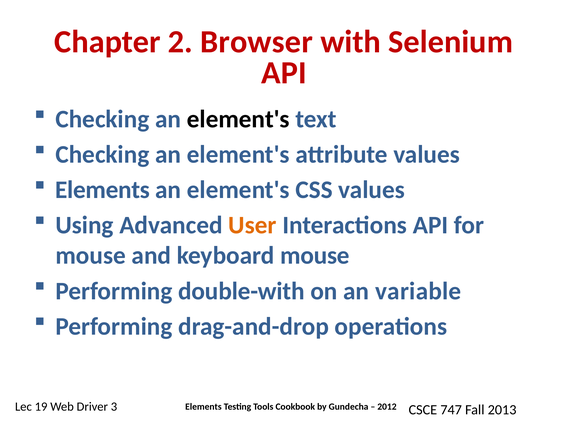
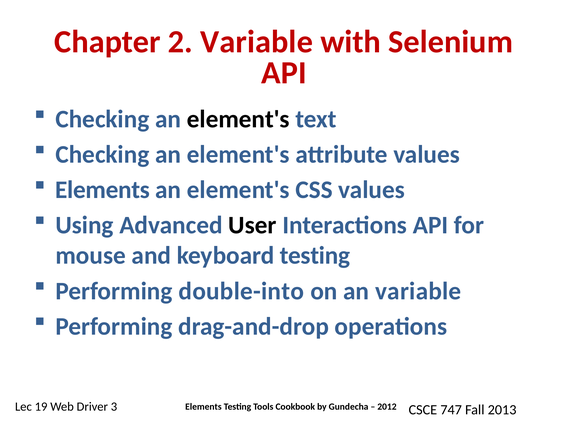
2 Browser: Browser -> Variable (257, 42)
User colour: orange -> black (252, 225)
keyboard mouse: mouse -> testing (315, 256)
double-with: double-with -> double-into (241, 291)
